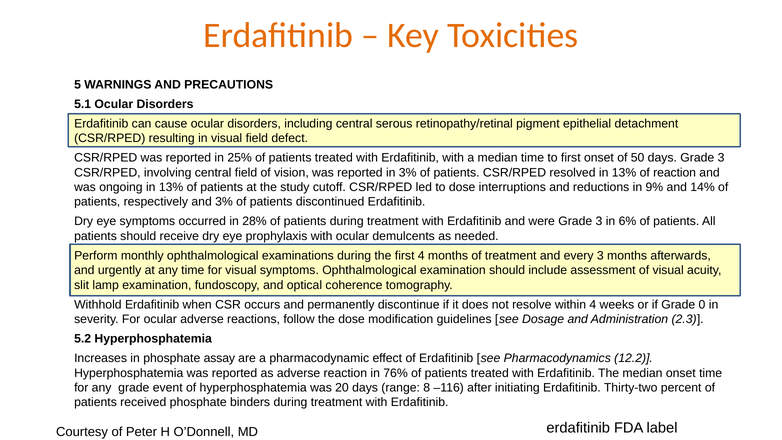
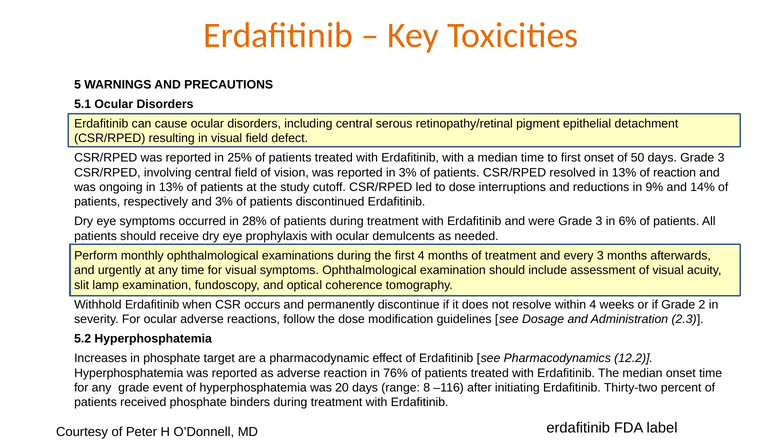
0: 0 -> 2 (702, 304)
assay: assay -> target (219, 358)
